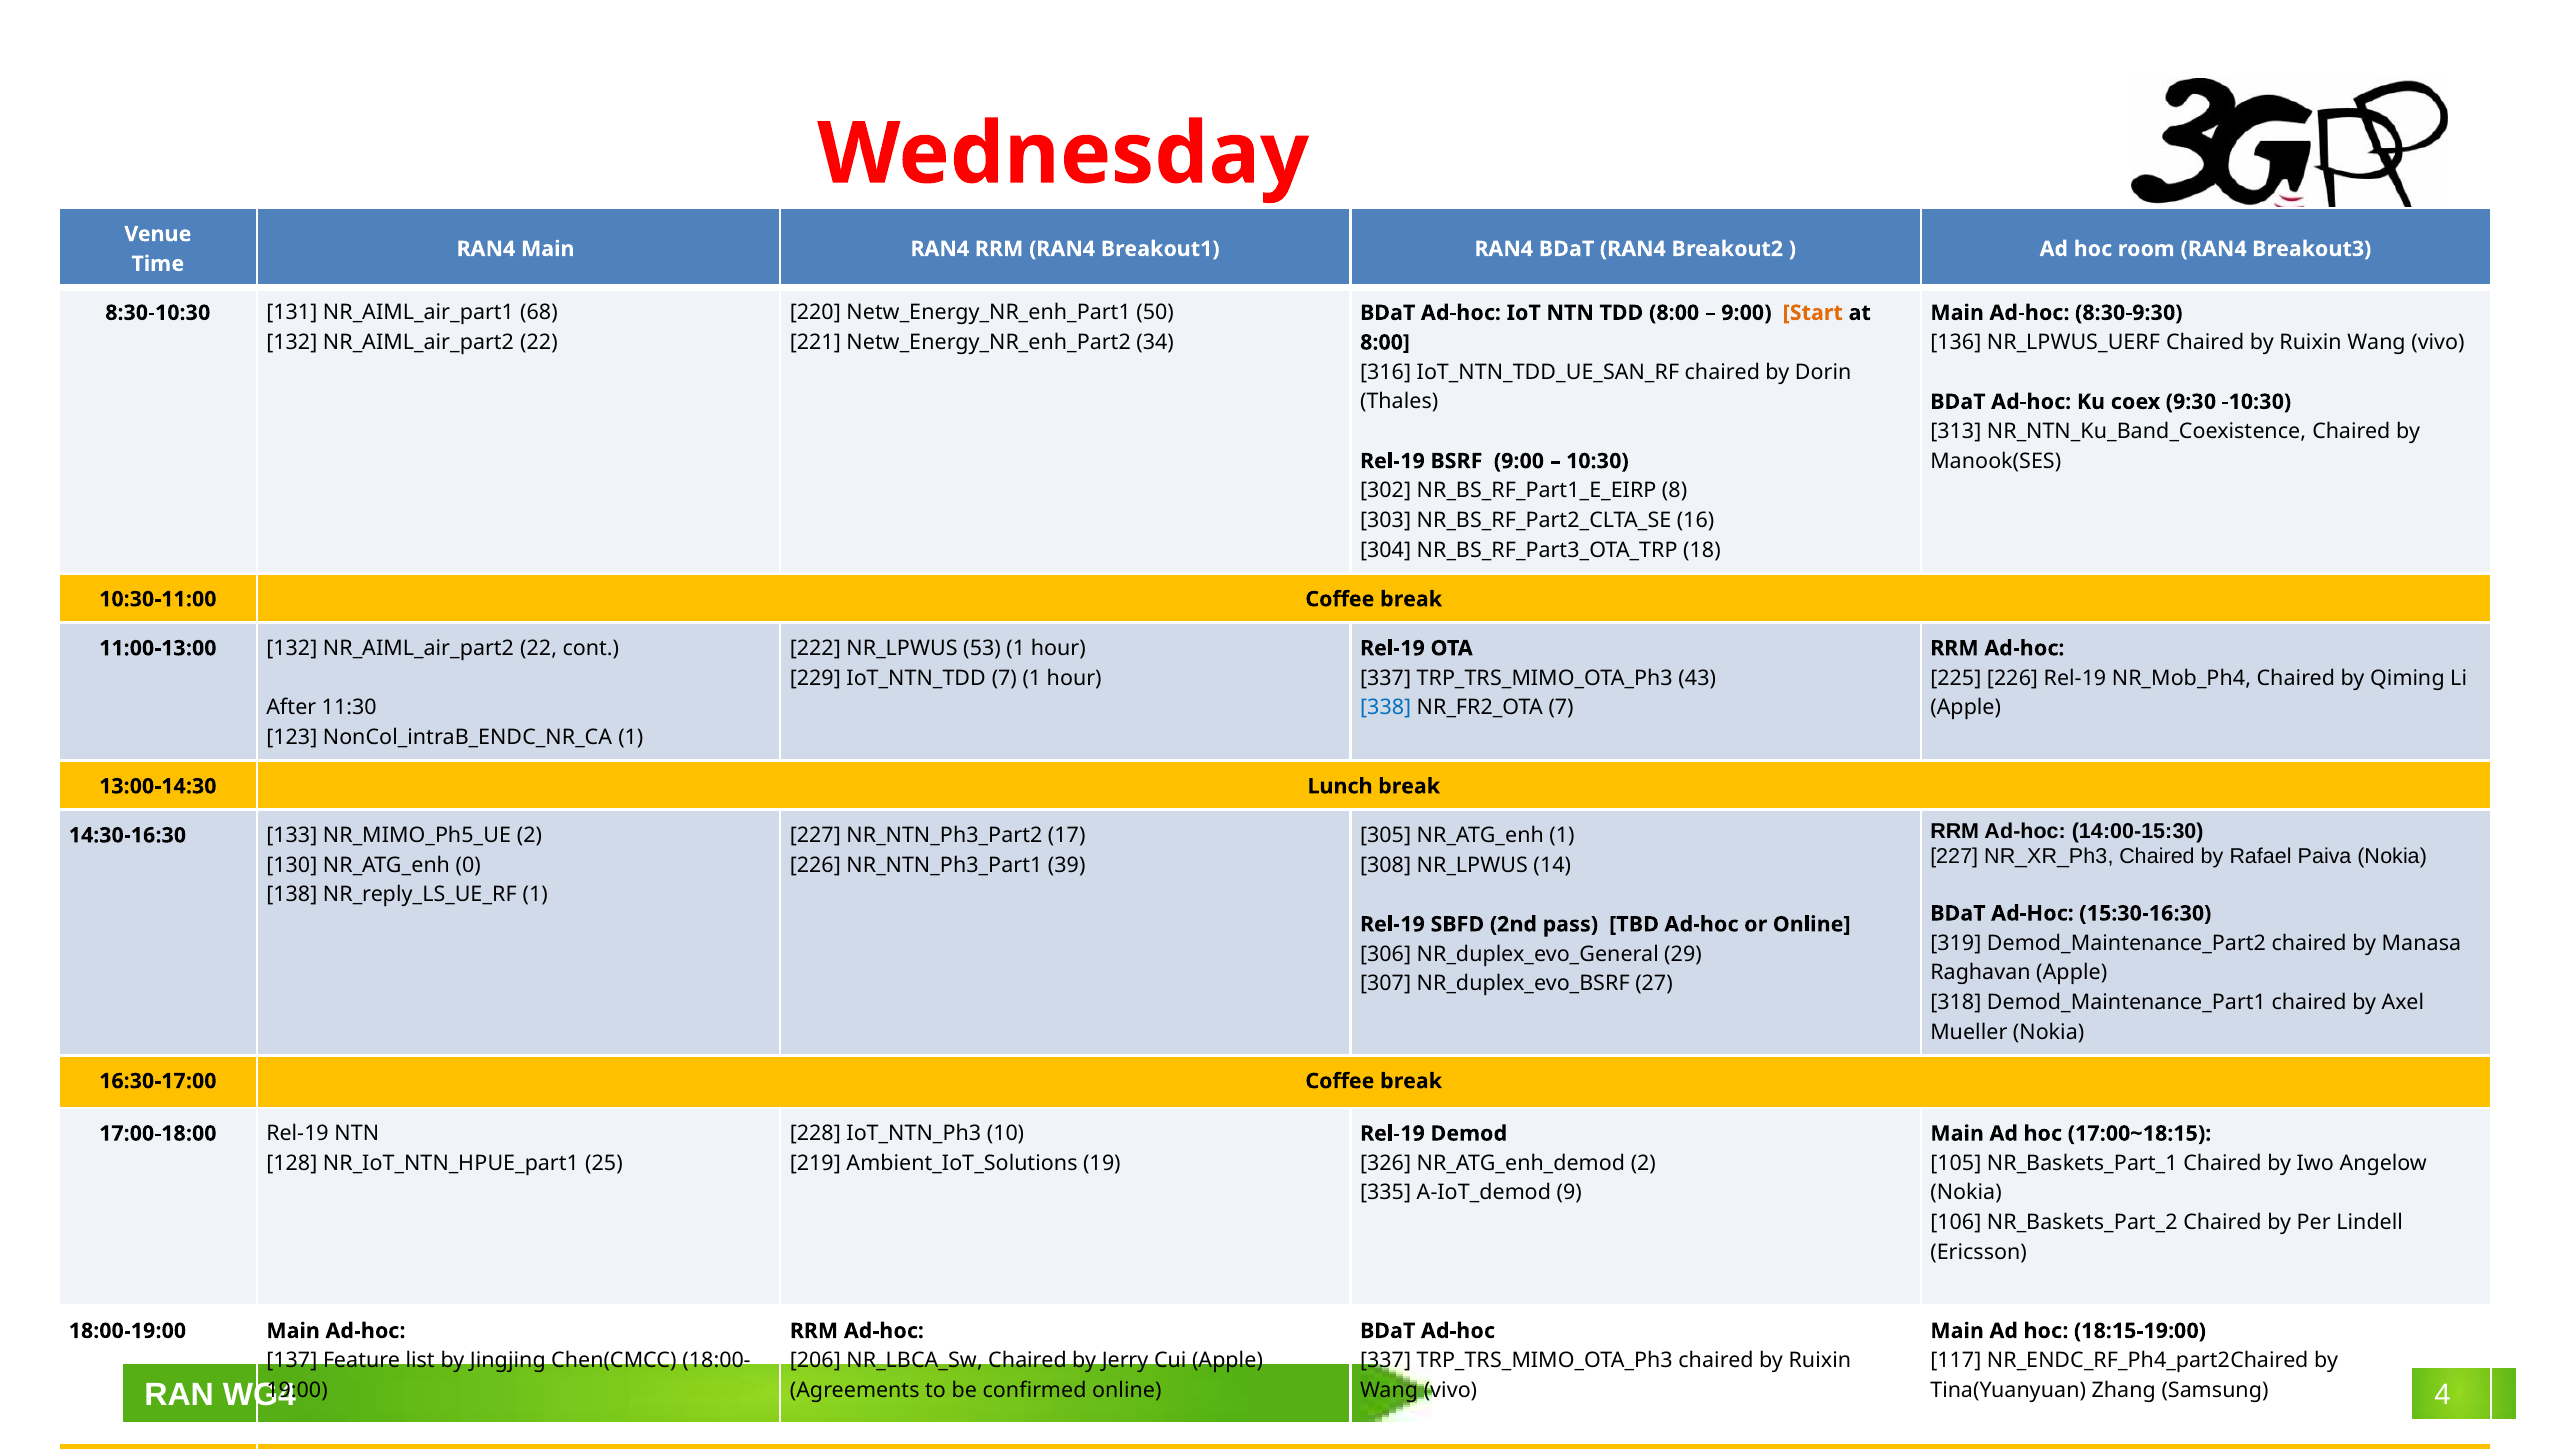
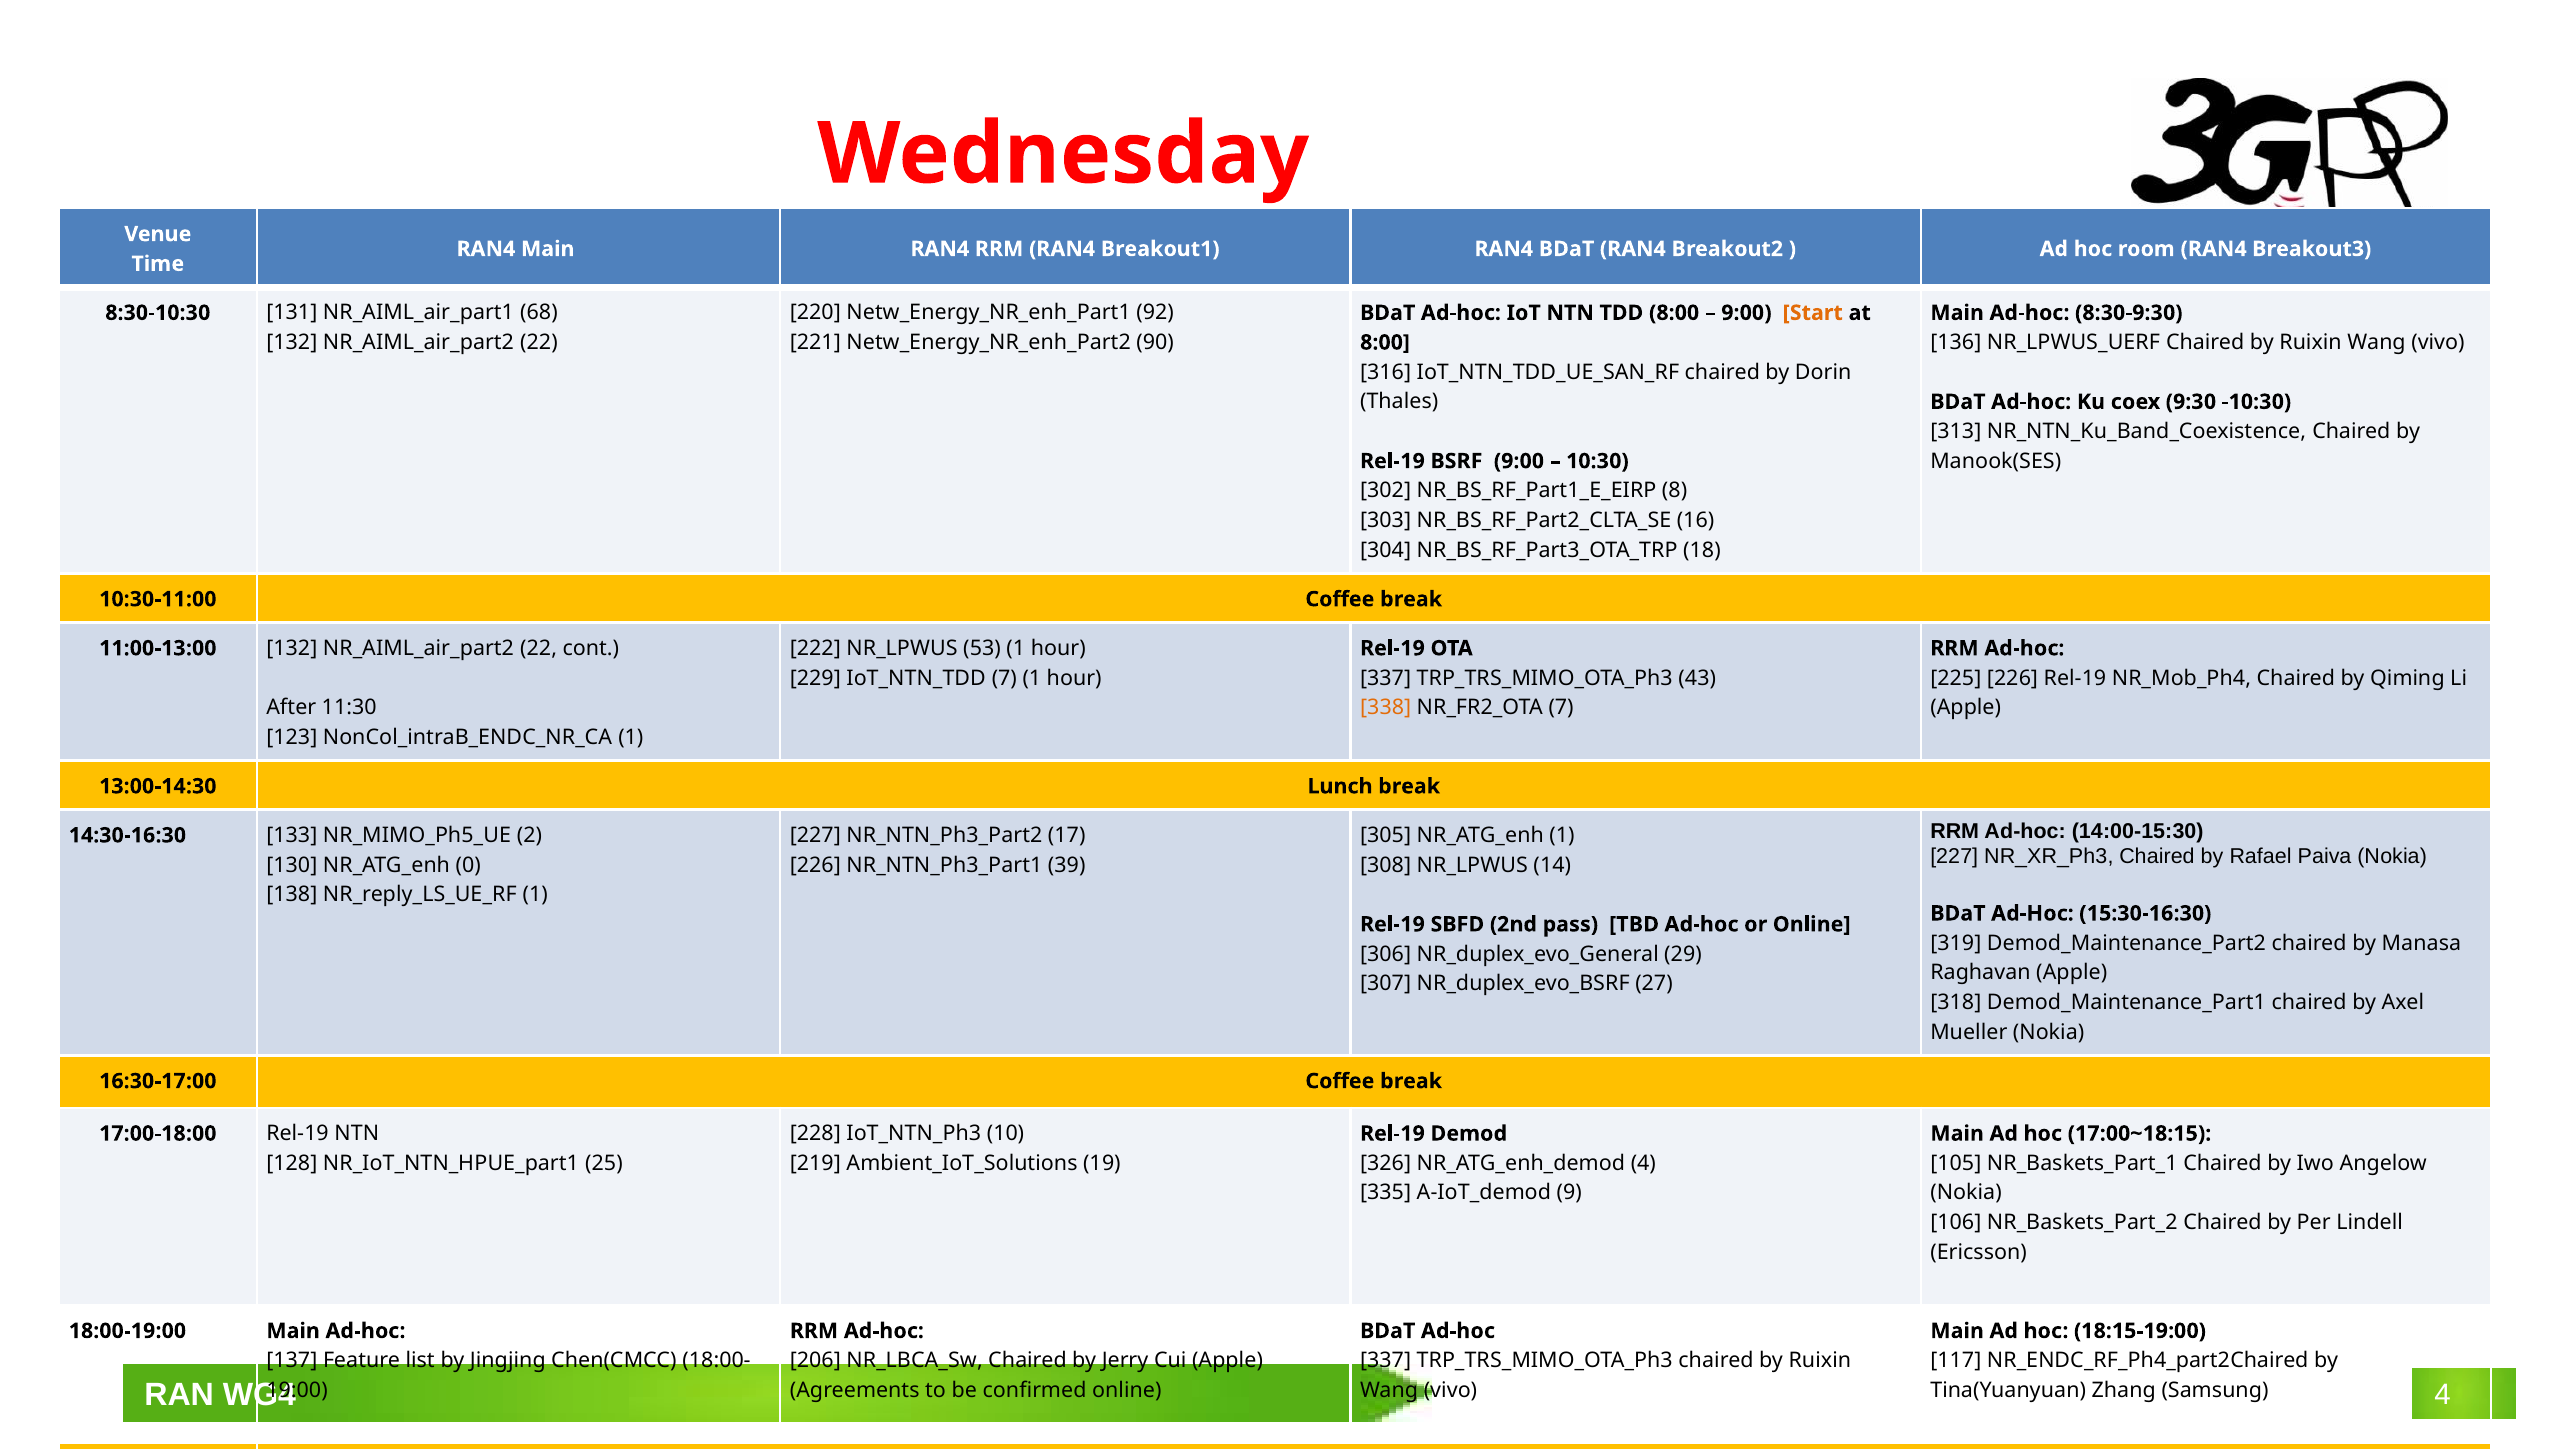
50: 50 -> 92 (1155, 313)
34: 34 -> 90 (1155, 343)
338 colour: blue -> orange (1386, 708)
2: 2 -> 4 (1643, 1163)
